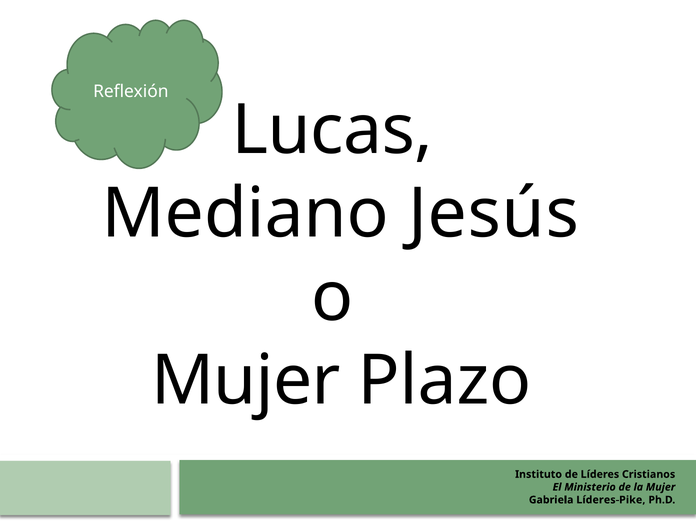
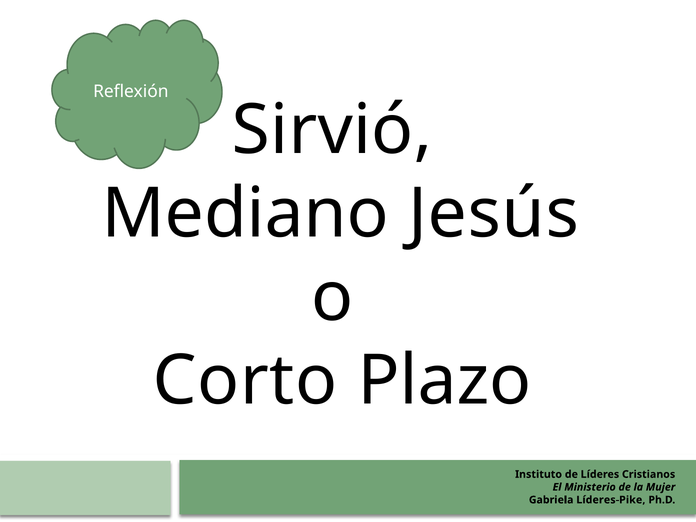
Lucas: Lucas -> Sirvió (332, 130)
Mujer: Mujer -> Corto (245, 381)
